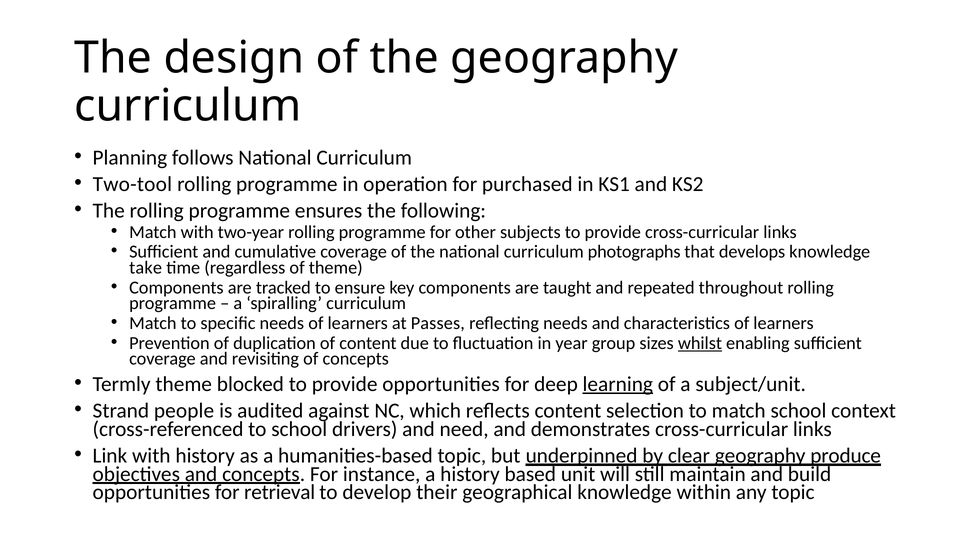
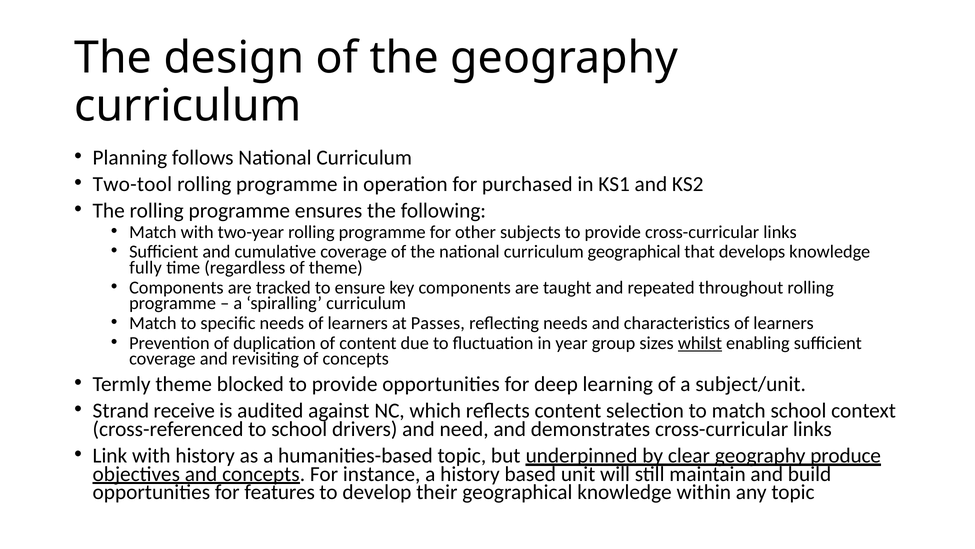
curriculum photographs: photographs -> geographical (634, 252)
take: take -> fully (146, 267)
learning underline: present -> none (618, 384)
people: people -> receive (184, 410)
retrieval: retrieval -> features (280, 492)
